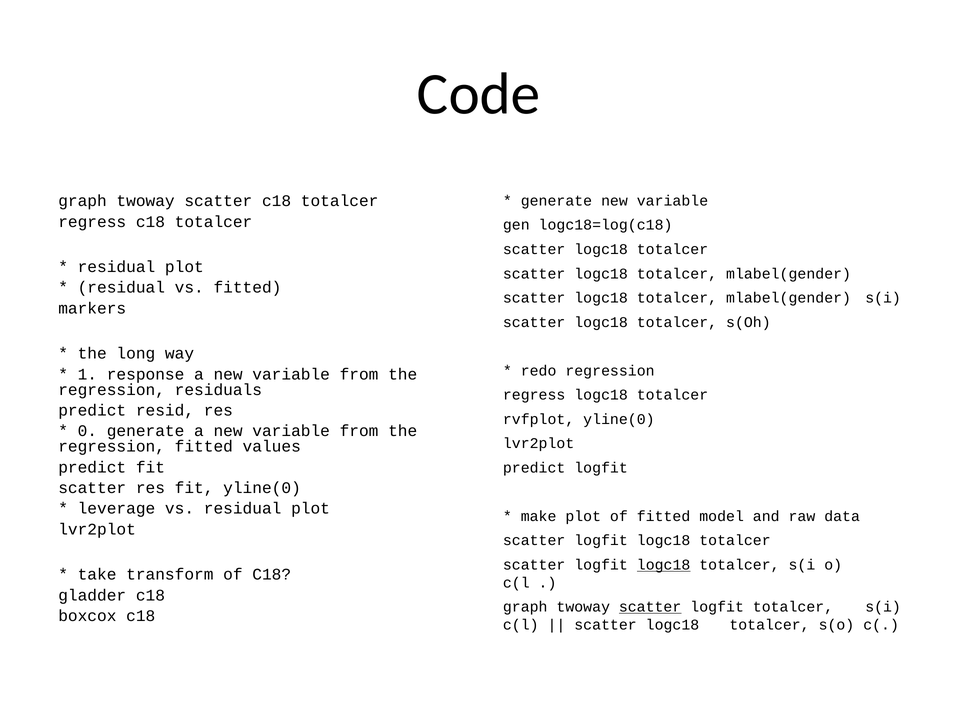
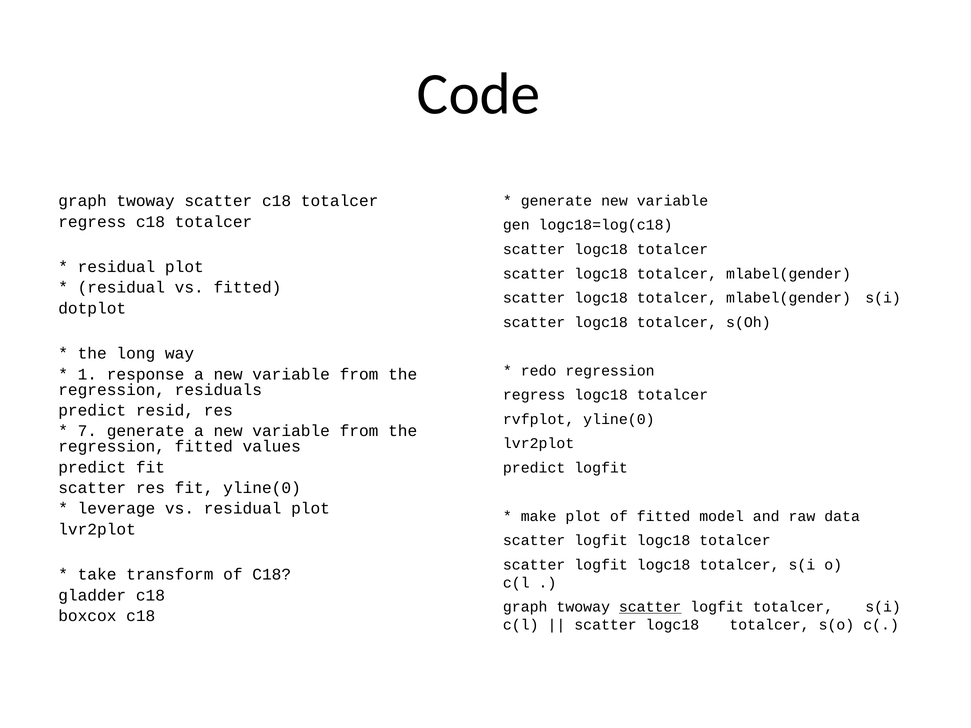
markers: markers -> dotplot (92, 308)
0: 0 -> 7 (87, 431)
logc18 underline: present -> none (664, 565)
